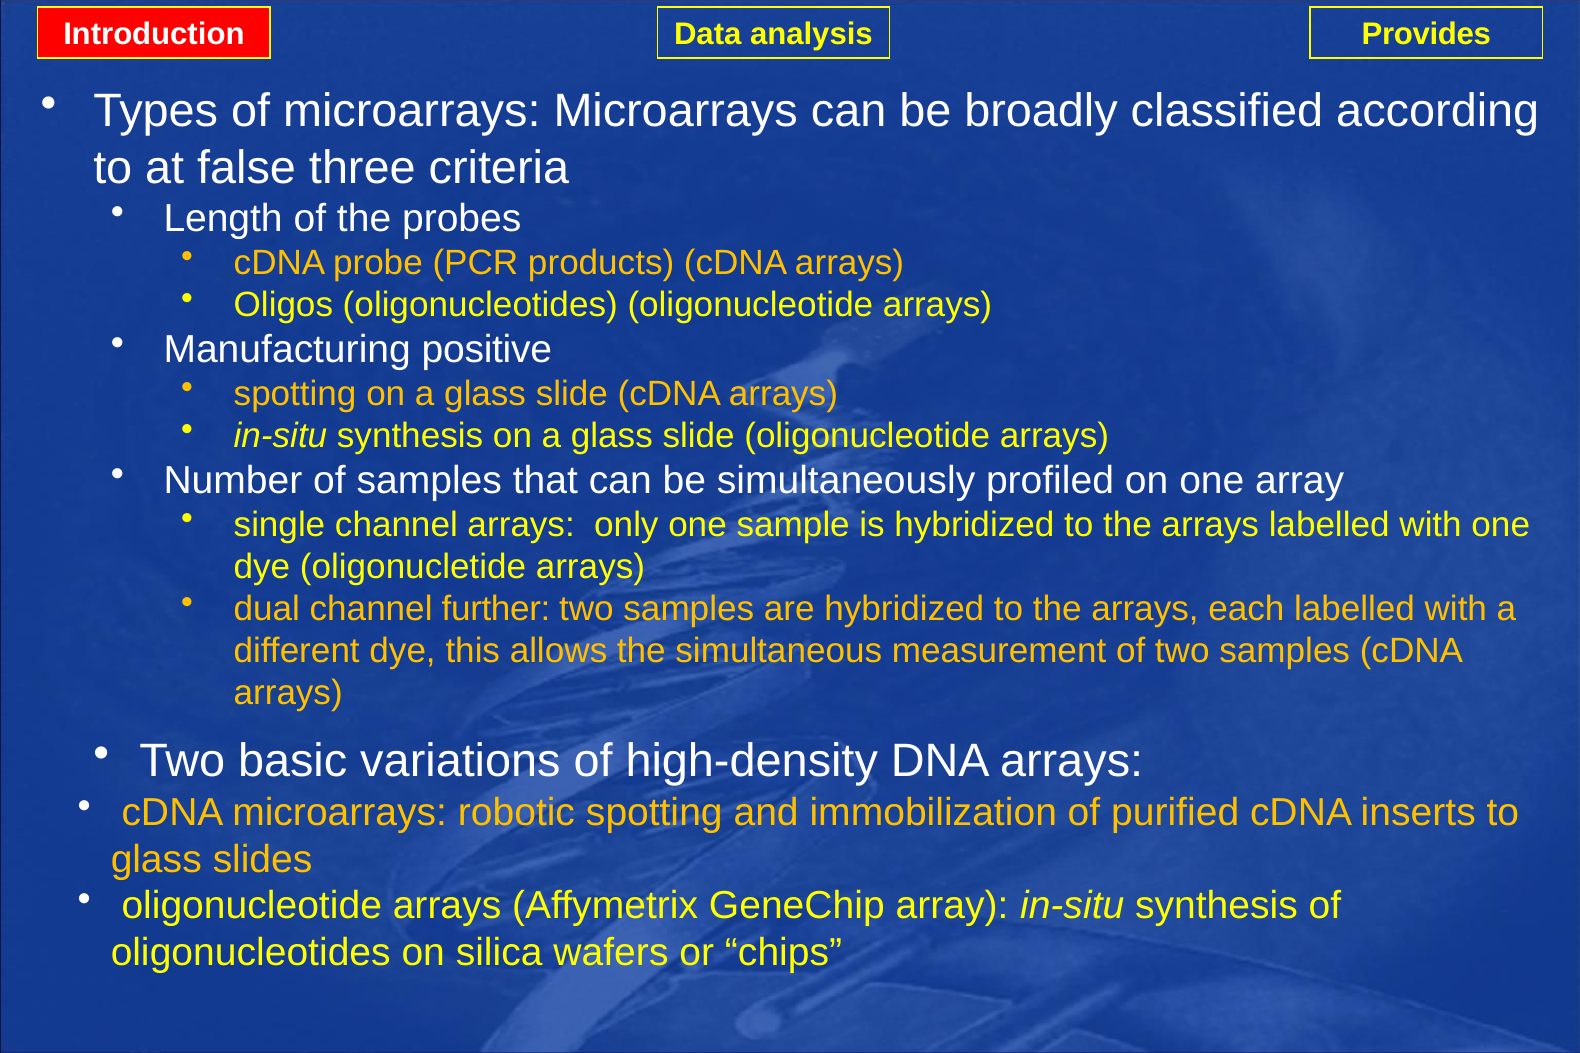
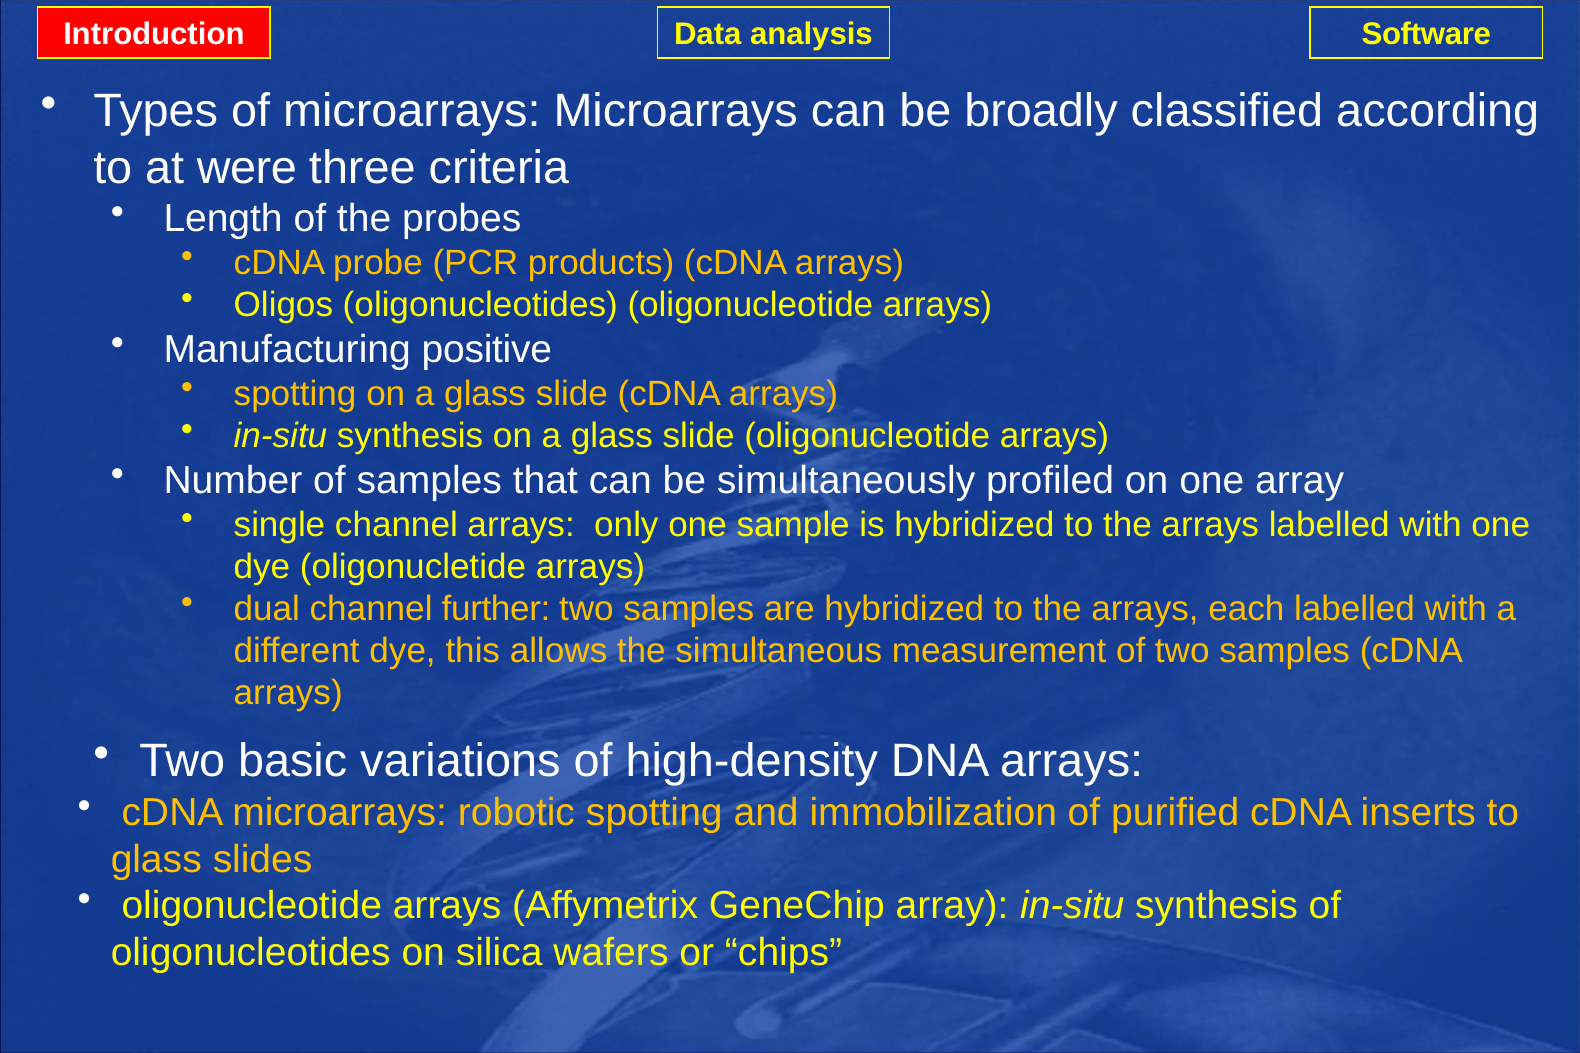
Provides: Provides -> Software (1426, 35)
false: false -> were (247, 168)
